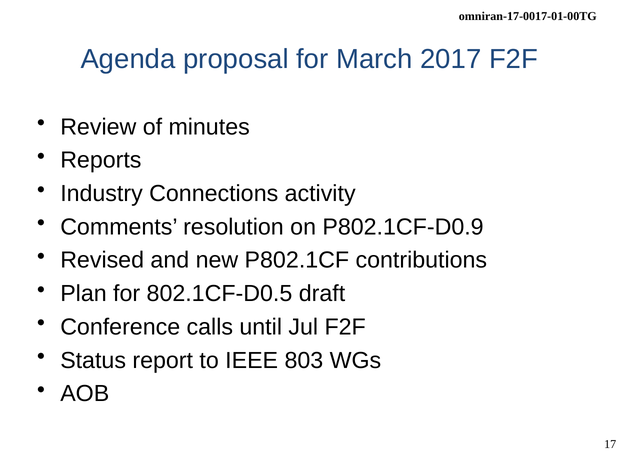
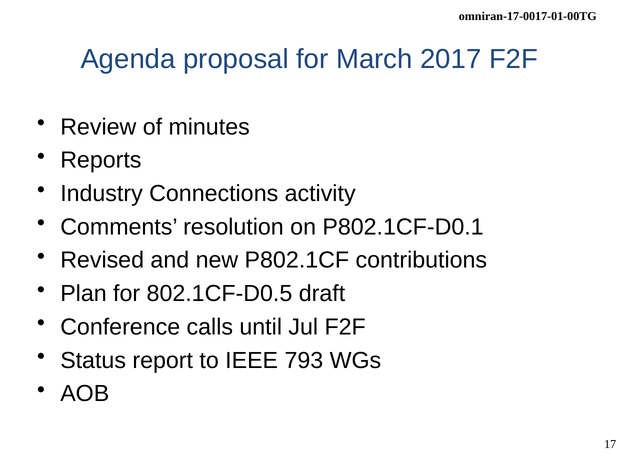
P802.1CF-D0.9: P802.1CF-D0.9 -> P802.1CF-D0.1 (403, 227)
803: 803 -> 793 (304, 361)
